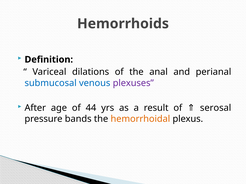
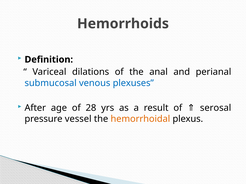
plexuses colour: purple -> blue (133, 83)
44: 44 -> 28 (91, 108)
bands: bands -> vessel (78, 119)
